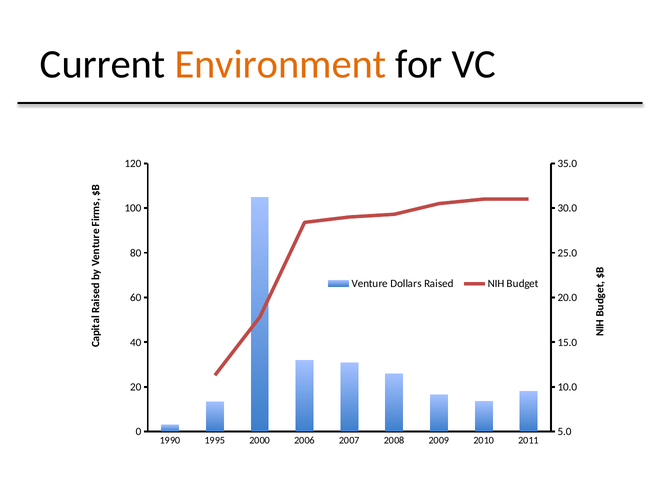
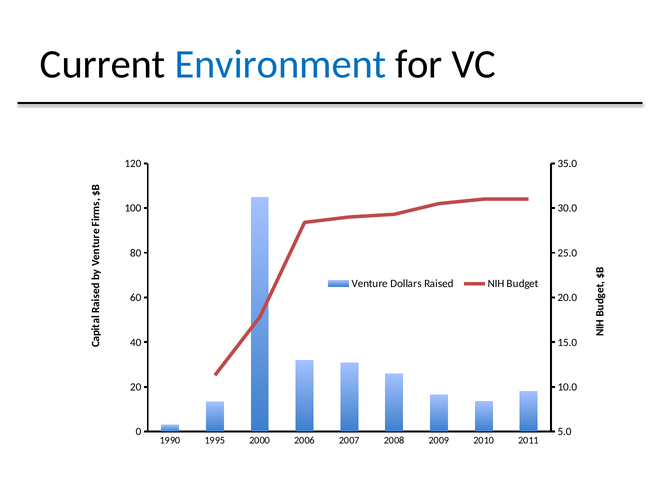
Environment colour: orange -> blue (280, 64)
